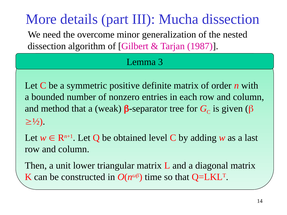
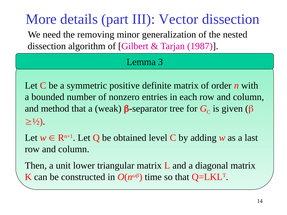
Mucha: Mucha -> Vector (179, 19)
overcome: overcome -> removing (96, 35)
